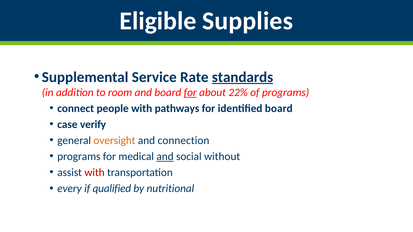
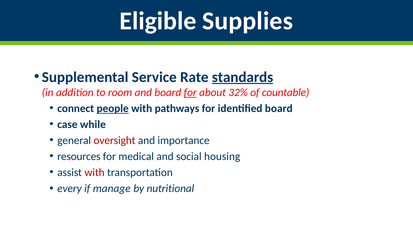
22%: 22% -> 32% (238, 93)
of programs: programs -> countable (286, 93)
people underline: none -> present (113, 109)
verify: verify -> while (93, 125)
oversight colour: orange -> red (114, 141)
connection: connection -> importance (184, 141)
programs: programs -> resources (79, 157)
and underline: present -> none (165, 157)
without: without -> housing (222, 157)
qualified: qualified -> manage (112, 189)
